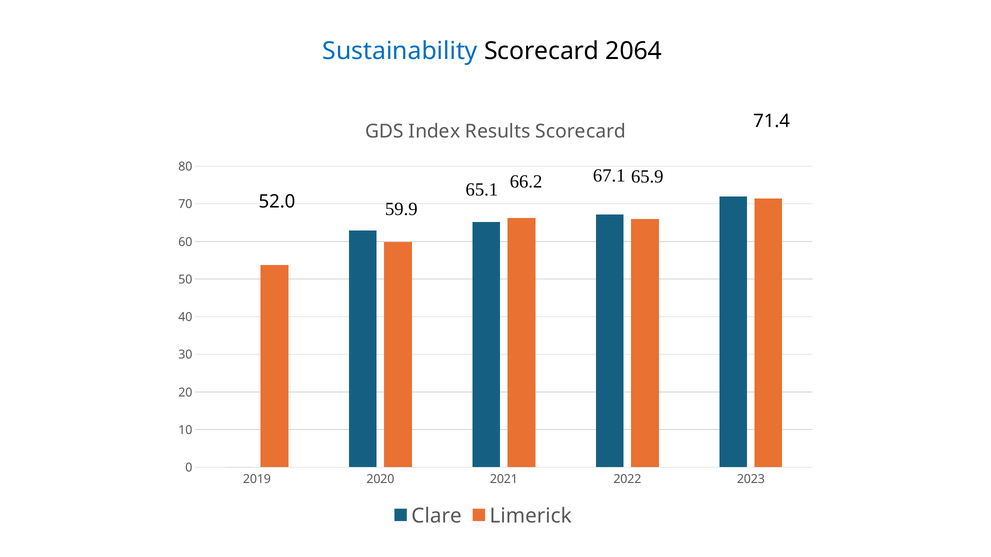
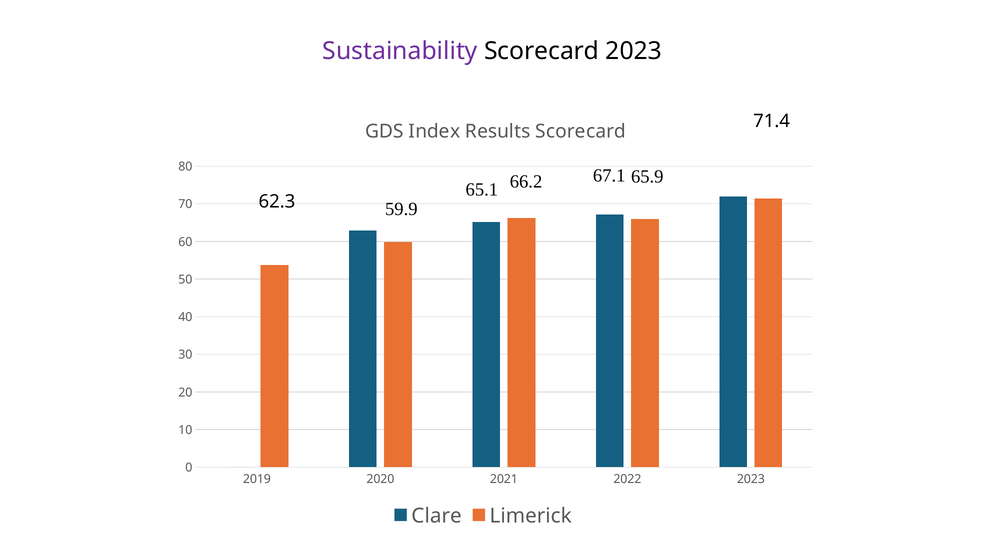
Sustainability colour: blue -> purple (400, 51)
Scorecard 2064: 2064 -> 2023 (634, 51)
52.0: 52.0 -> 62.3 (277, 202)
